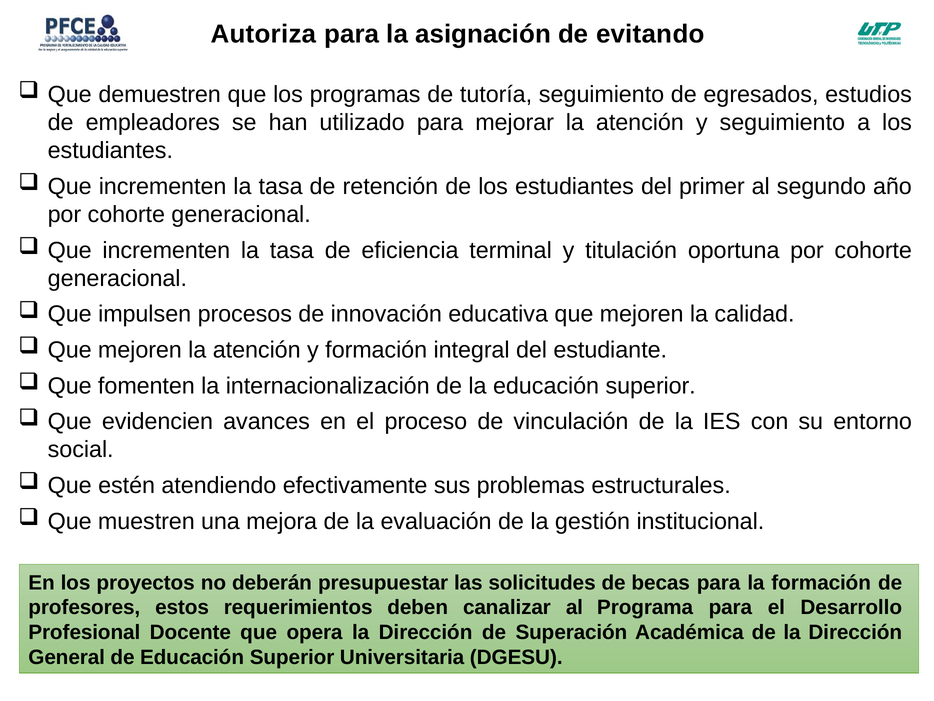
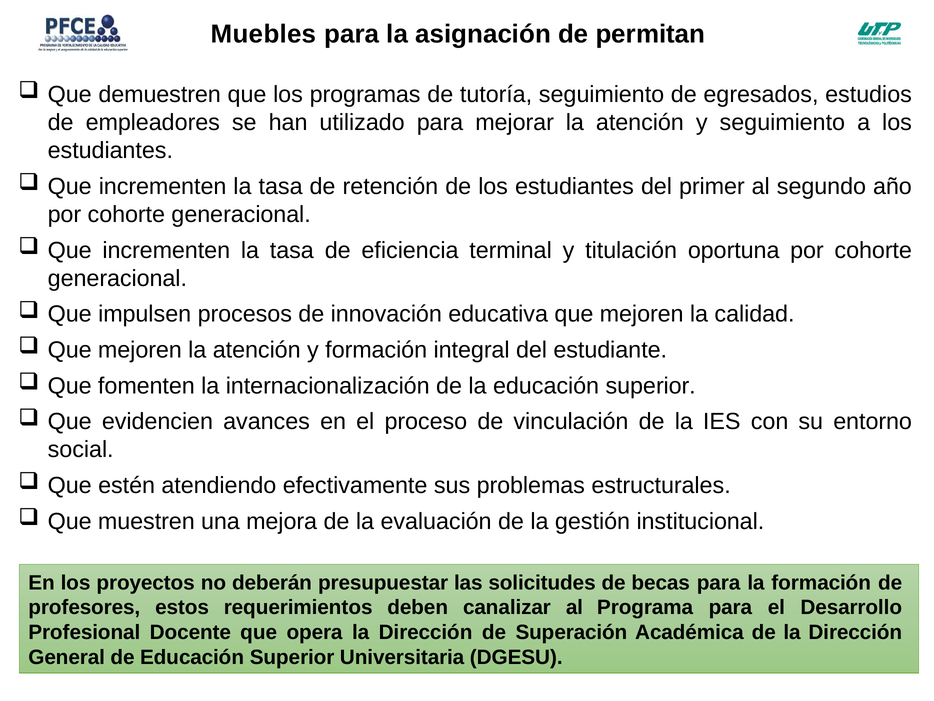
Autoriza: Autoriza -> Muebles (264, 34)
evitando: evitando -> permitan (650, 34)
